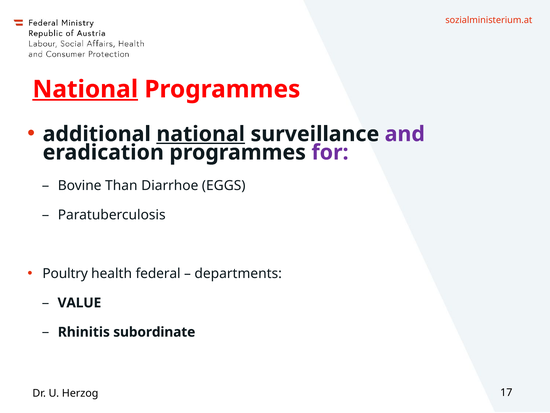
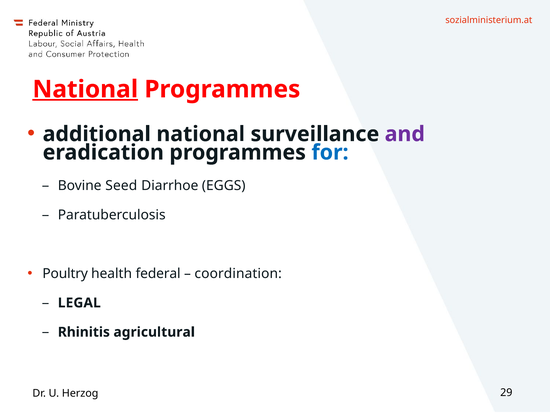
national underline: present -> none (201, 134)
for colour: purple -> blue (330, 152)
Than: Than -> Seed (121, 186)
departments: departments -> coordination (238, 273)
VALUE: VALUE -> LEGAL (79, 302)
subordinate: subordinate -> agricultural (154, 332)
17: 17 -> 29 (506, 392)
